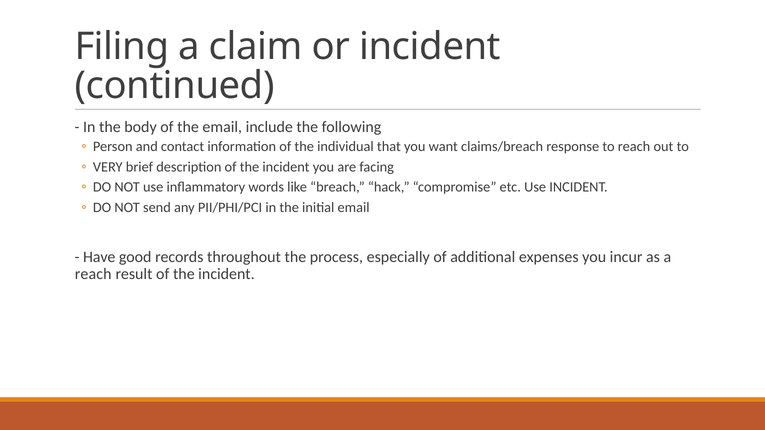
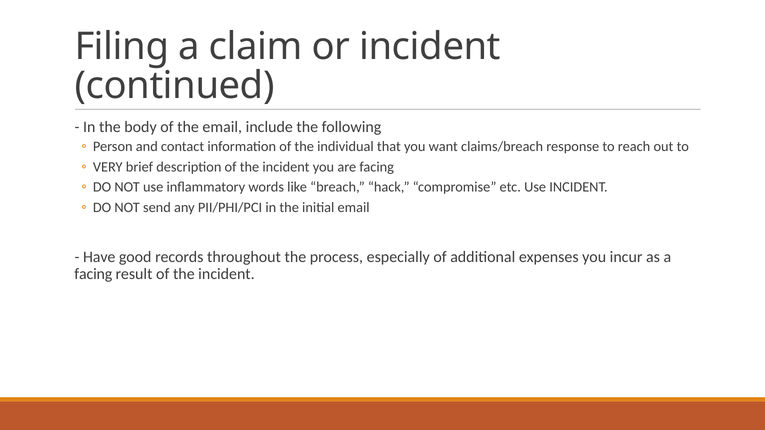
reach: reach -> facing (93, 274)
